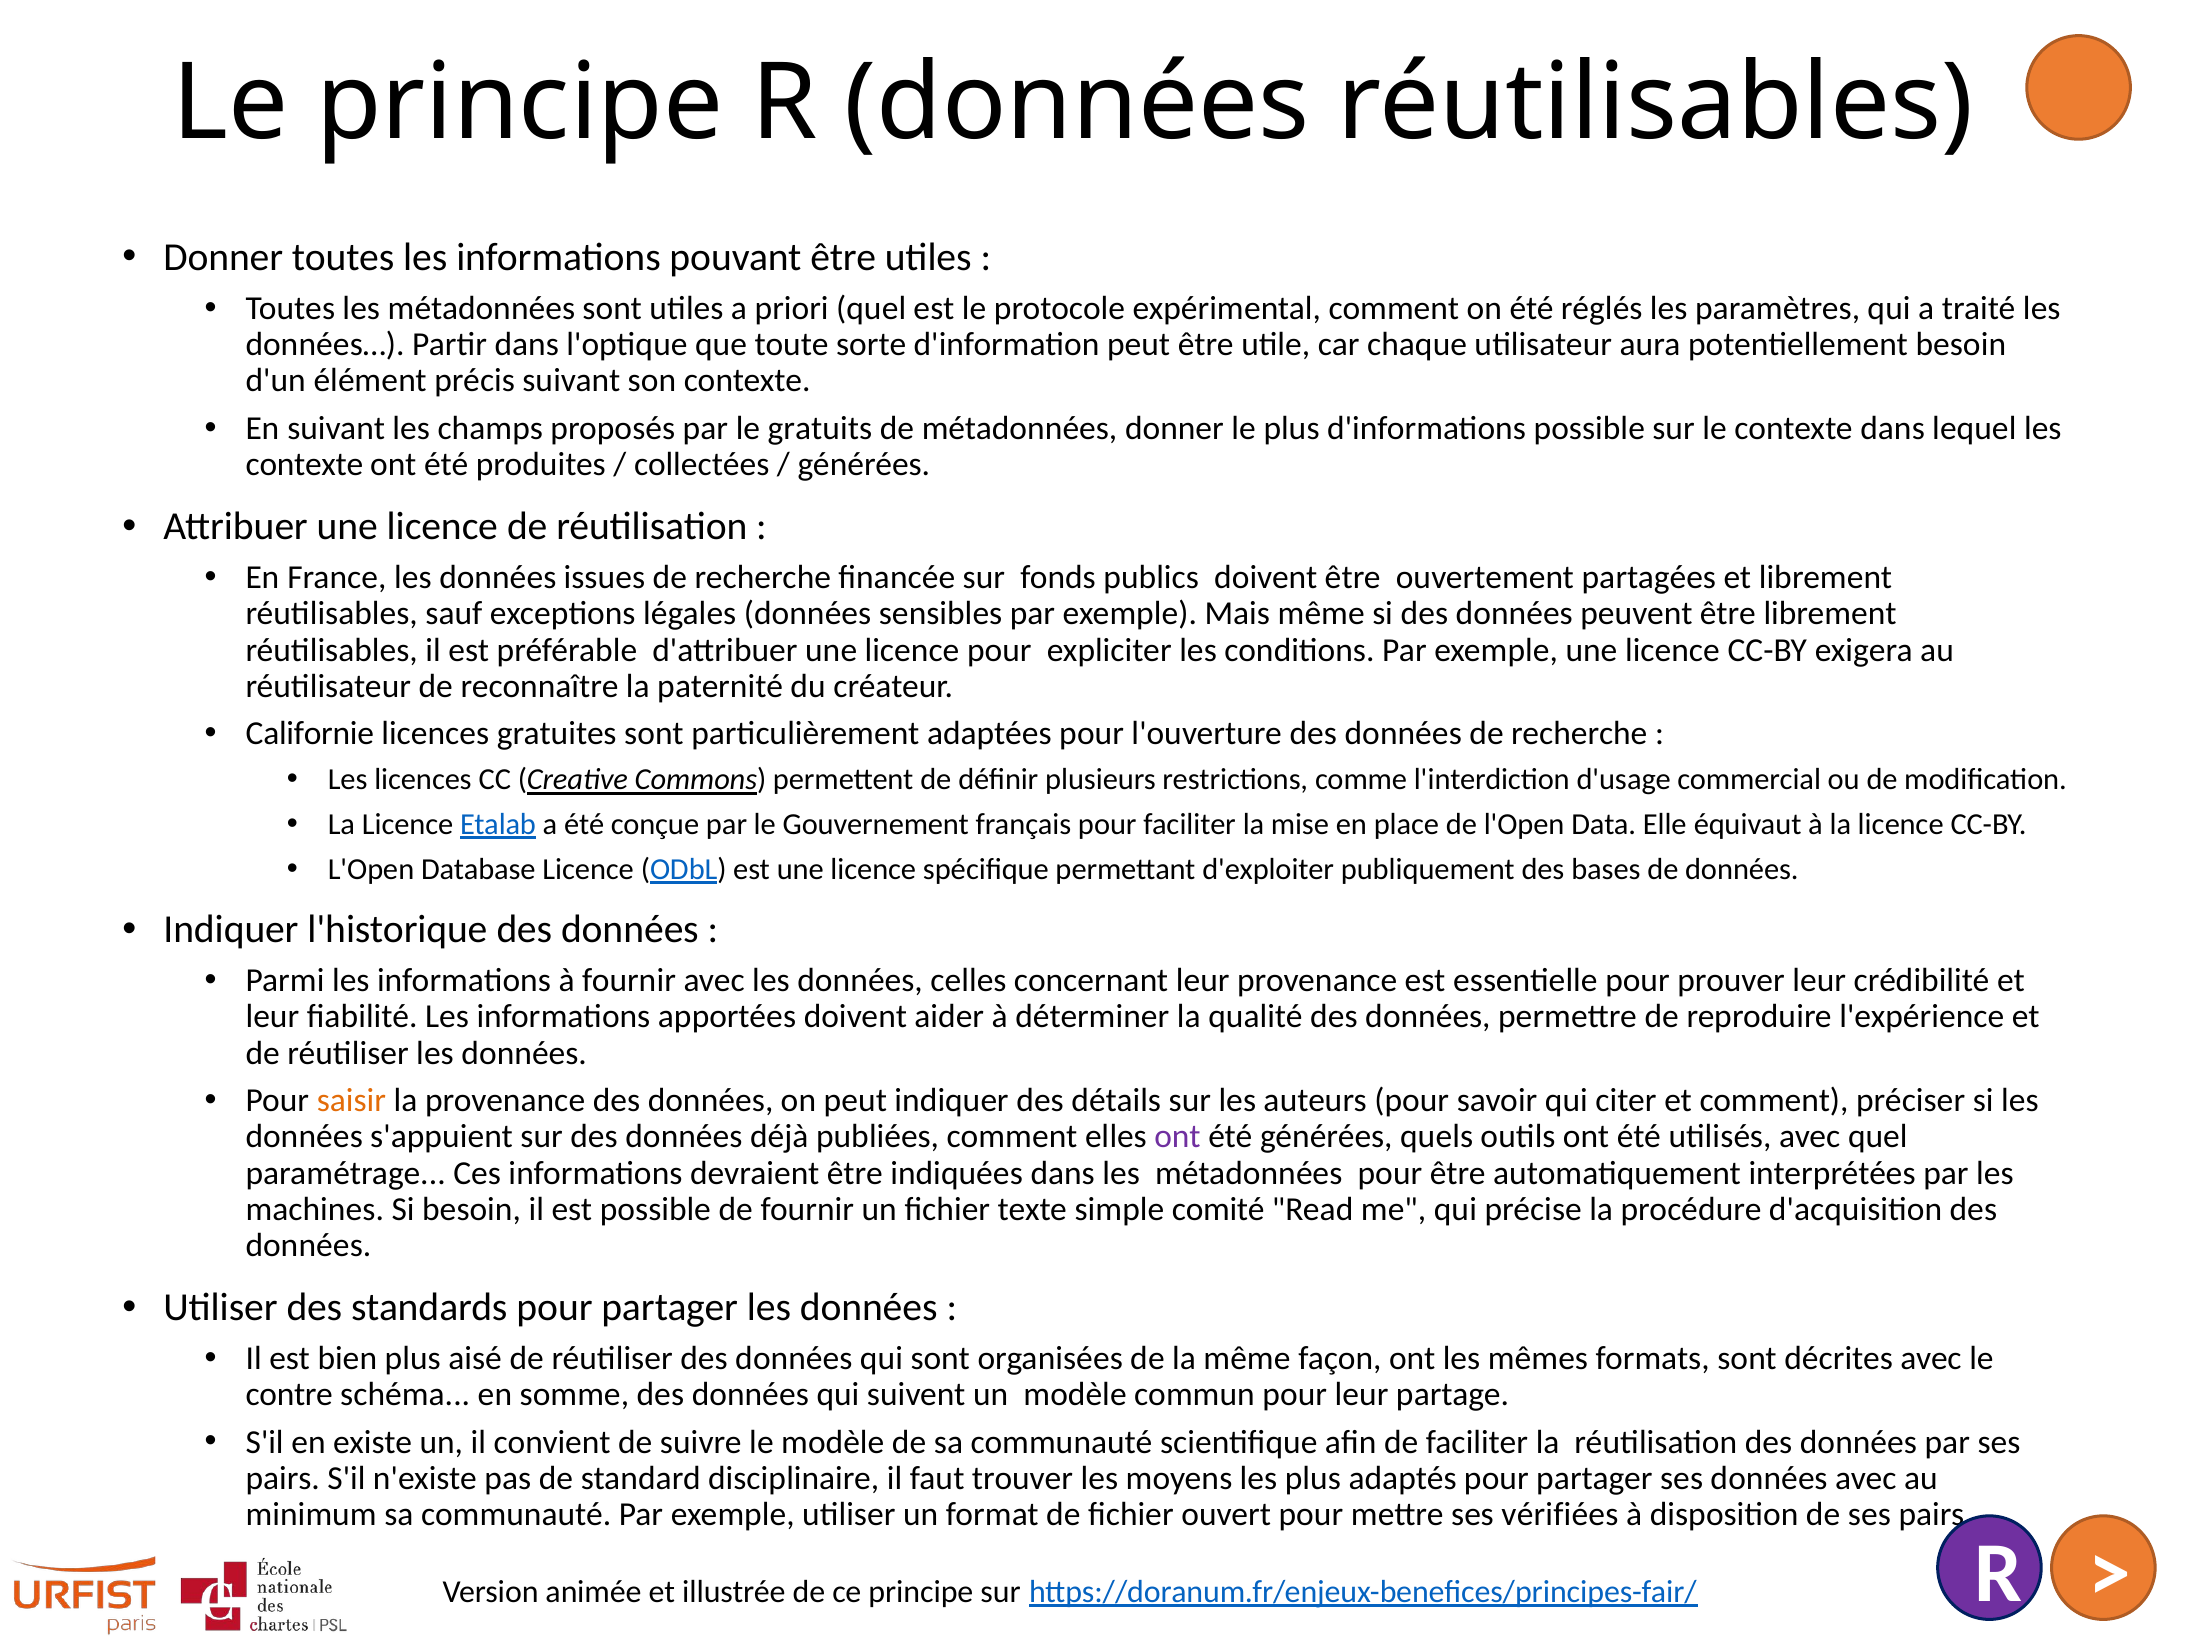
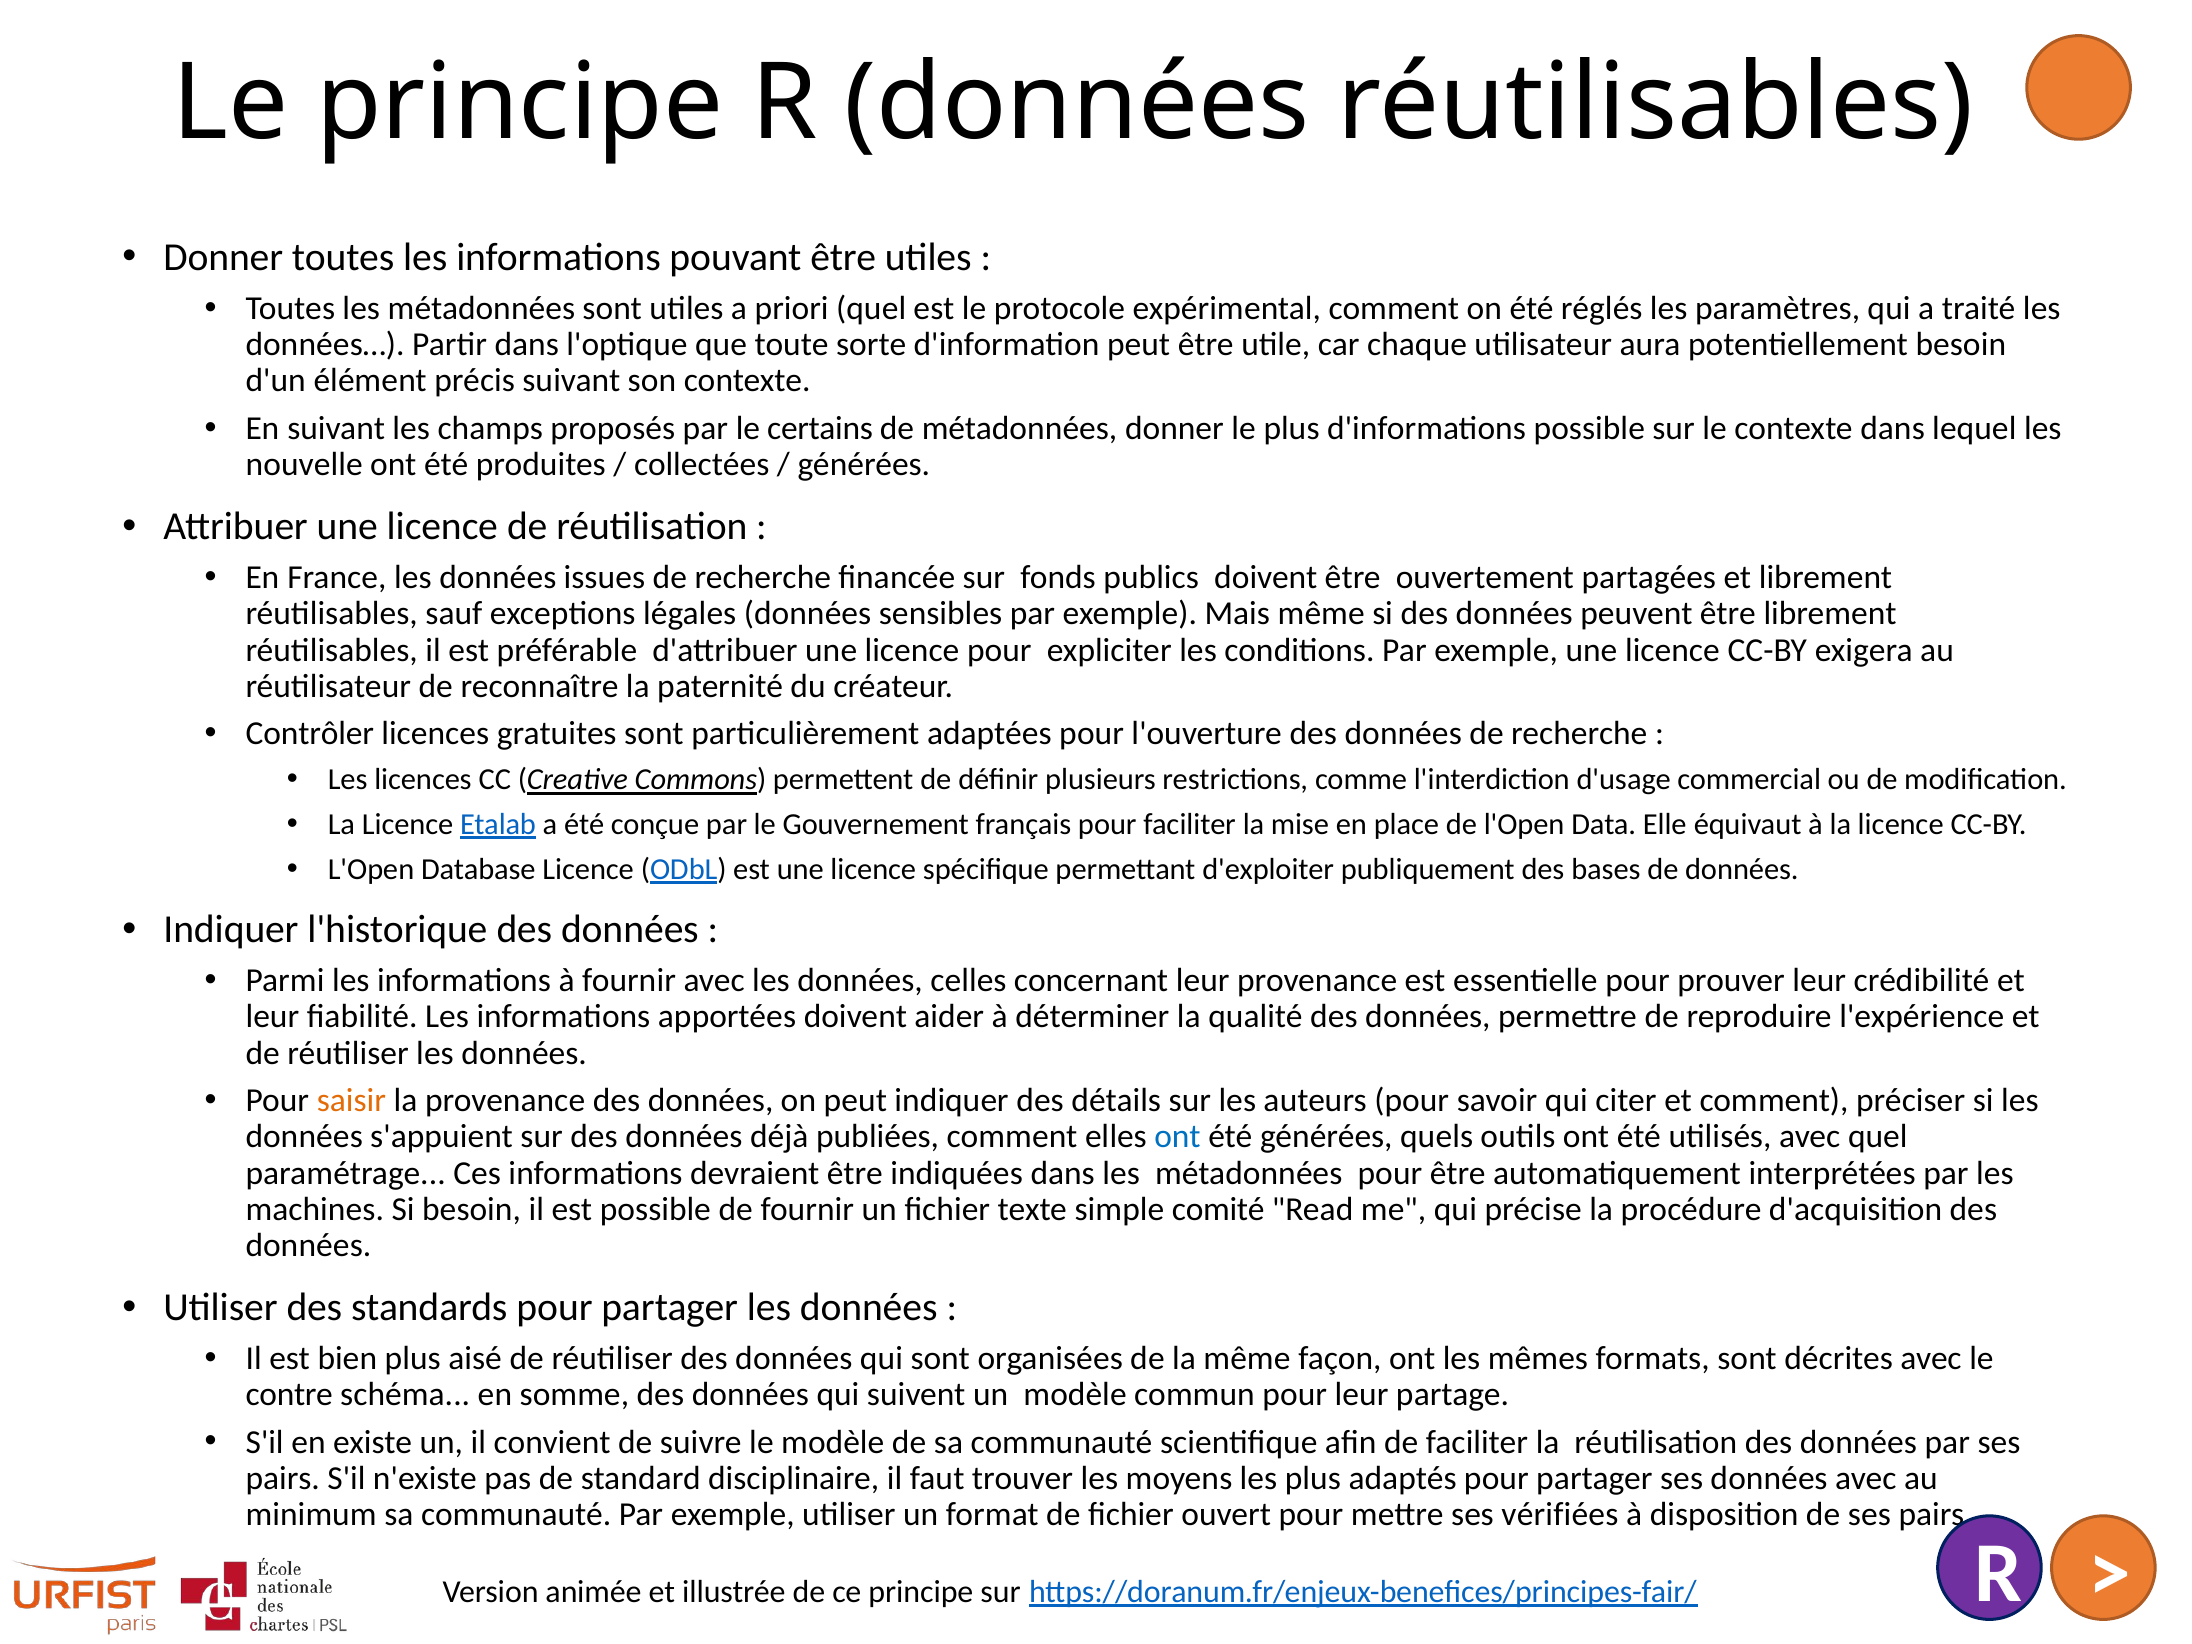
gratuits: gratuits -> certains (820, 428)
contexte: contexte -> nouvelle (304, 464)
Californie: Californie -> Contrôler (310, 734)
ont colour: purple -> blue (1177, 1137)
